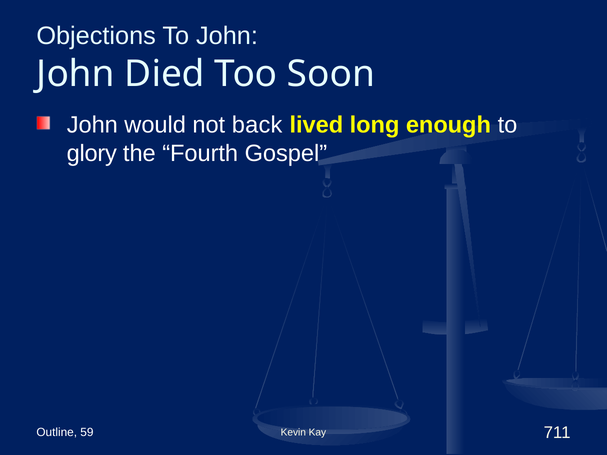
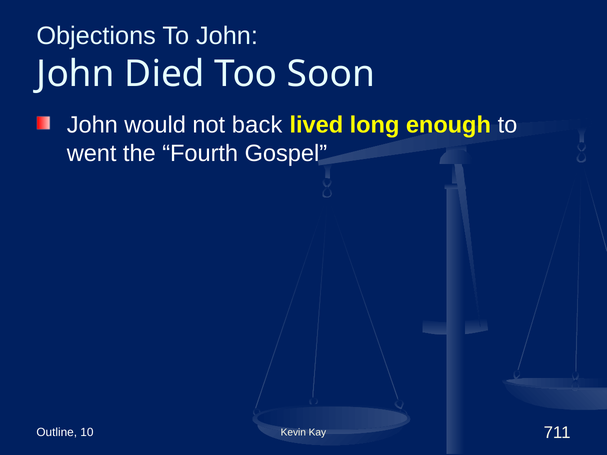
glory: glory -> went (92, 153)
59: 59 -> 10 (87, 433)
